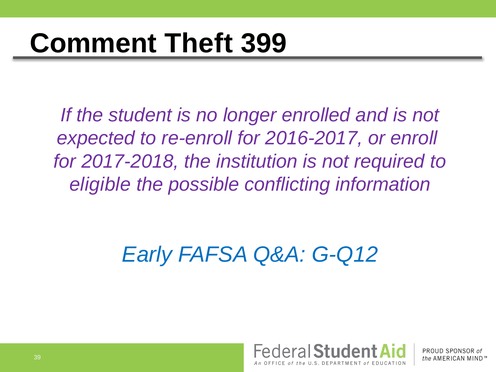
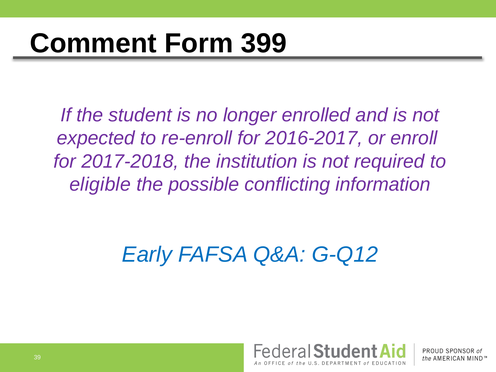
Theft: Theft -> Form (199, 43)
